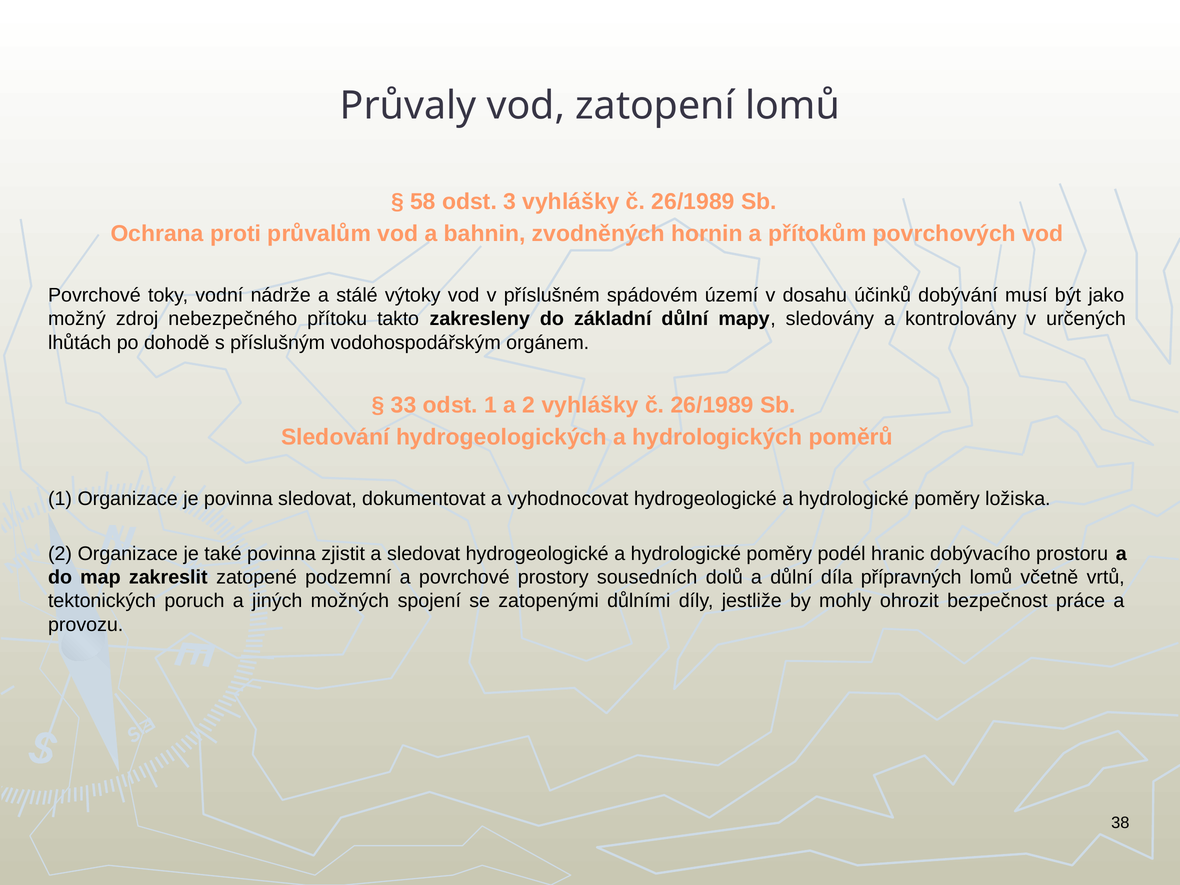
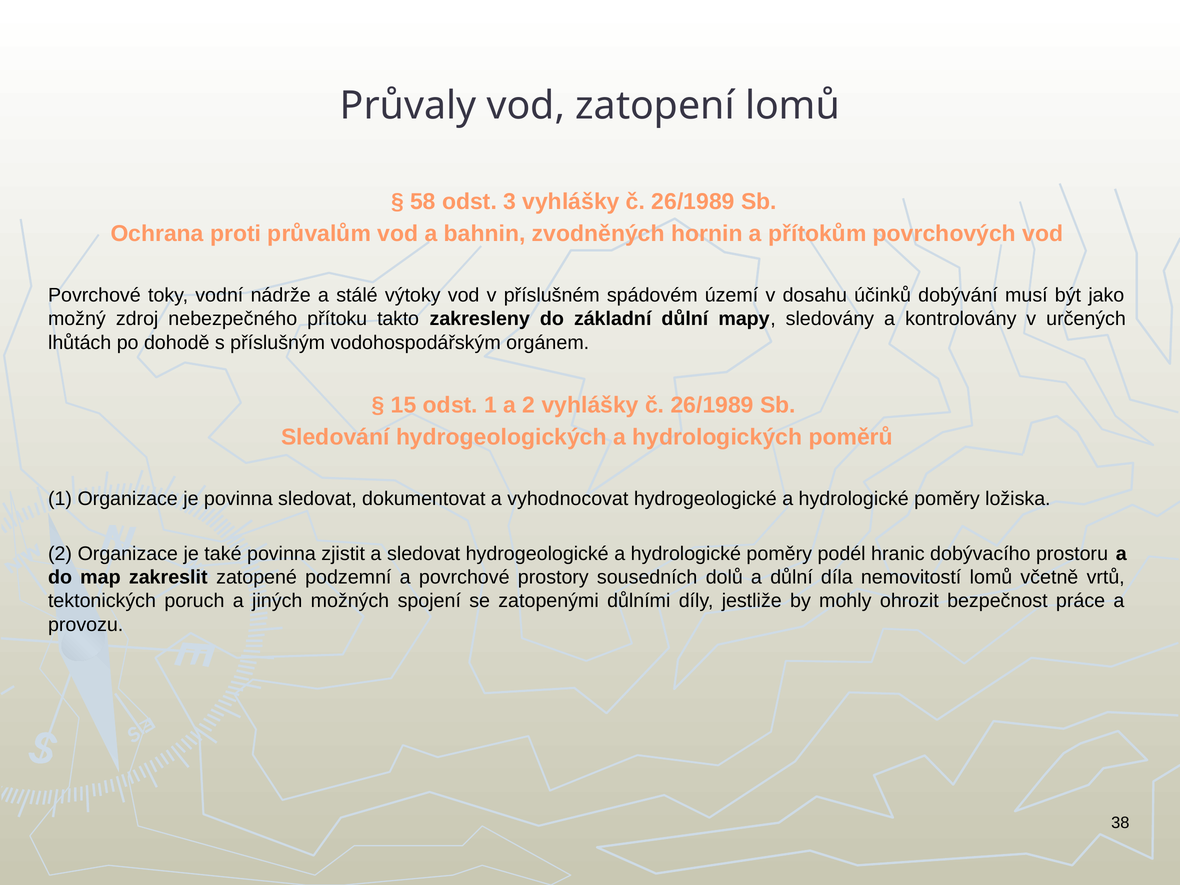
33: 33 -> 15 (404, 405)
přípravných: přípravných -> nemovitostí (911, 577)
